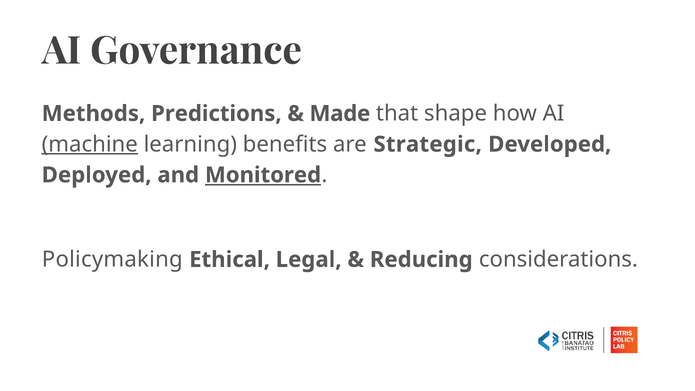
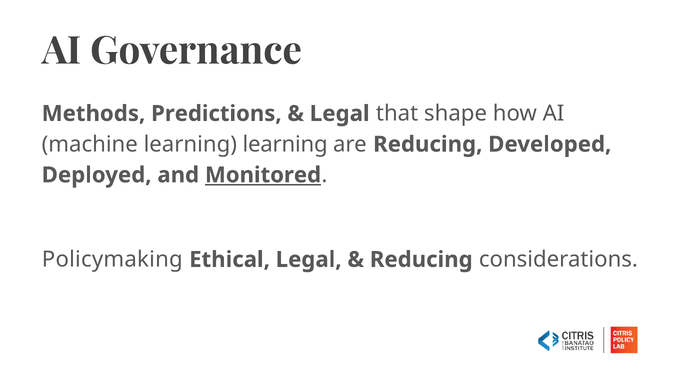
Made: Made -> Legal (340, 114)
machine underline: present -> none (90, 144)
learning benefits: benefits -> learning (285, 144)
are Strategic: Strategic -> Reducing (428, 144)
